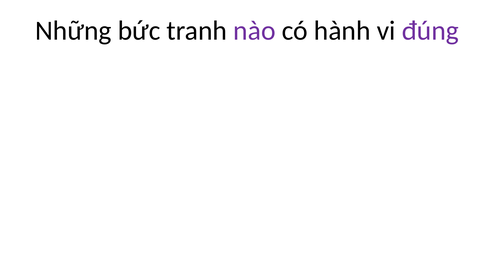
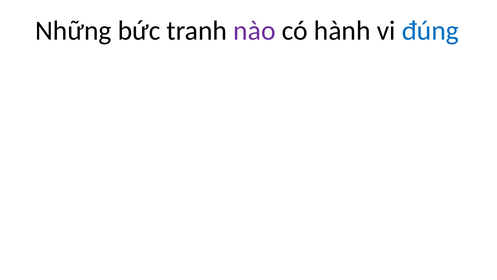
đúng colour: purple -> blue (430, 31)
